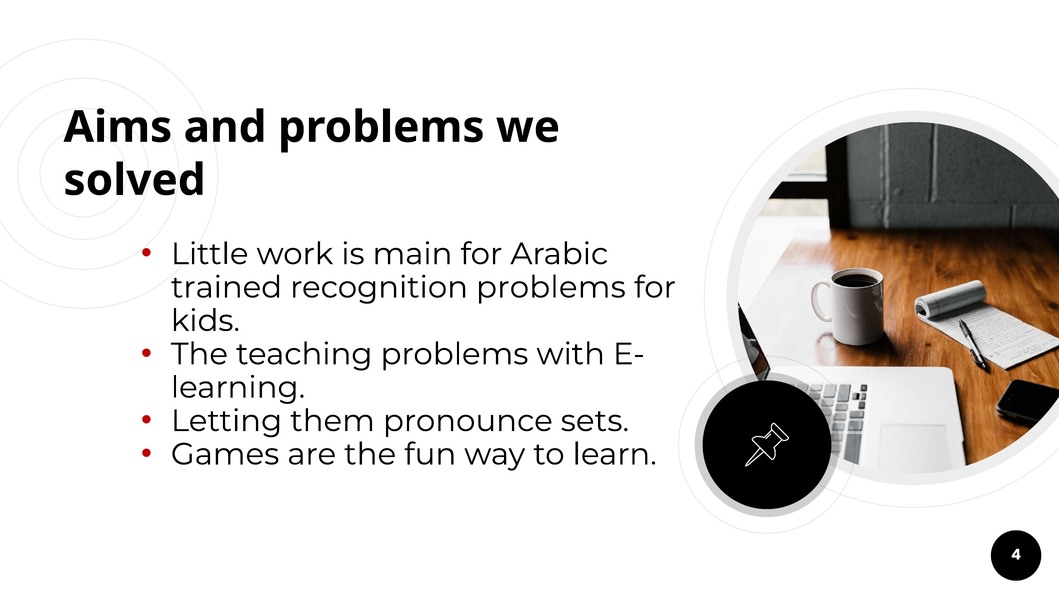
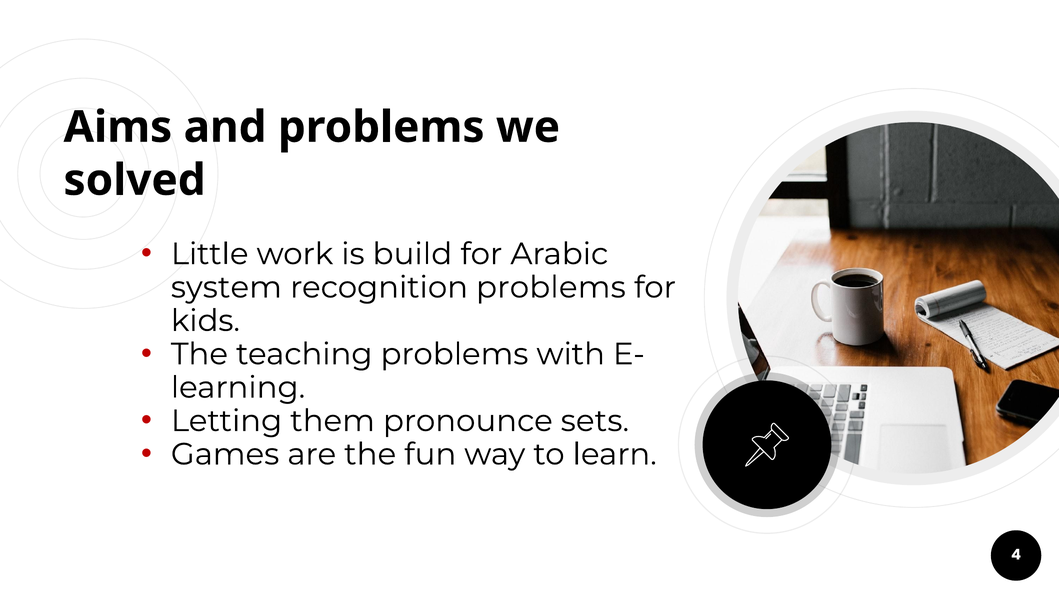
main: main -> build (412, 254)
trained: trained -> system (226, 287)
